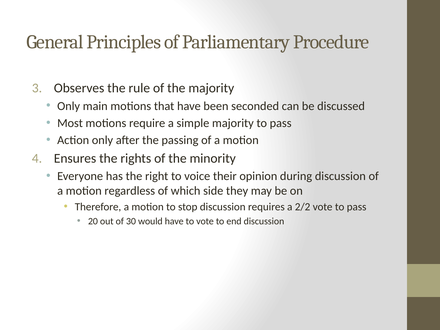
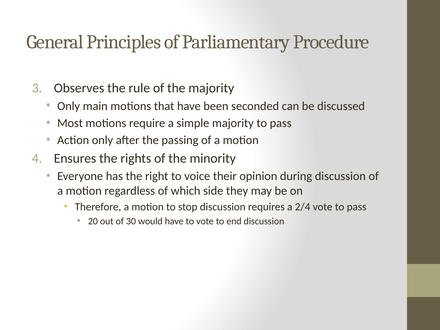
2/2: 2/2 -> 2/4 (303, 207)
